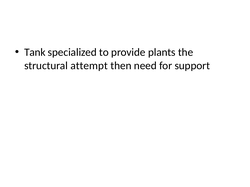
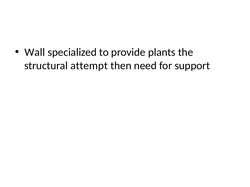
Tank: Tank -> Wall (35, 52)
